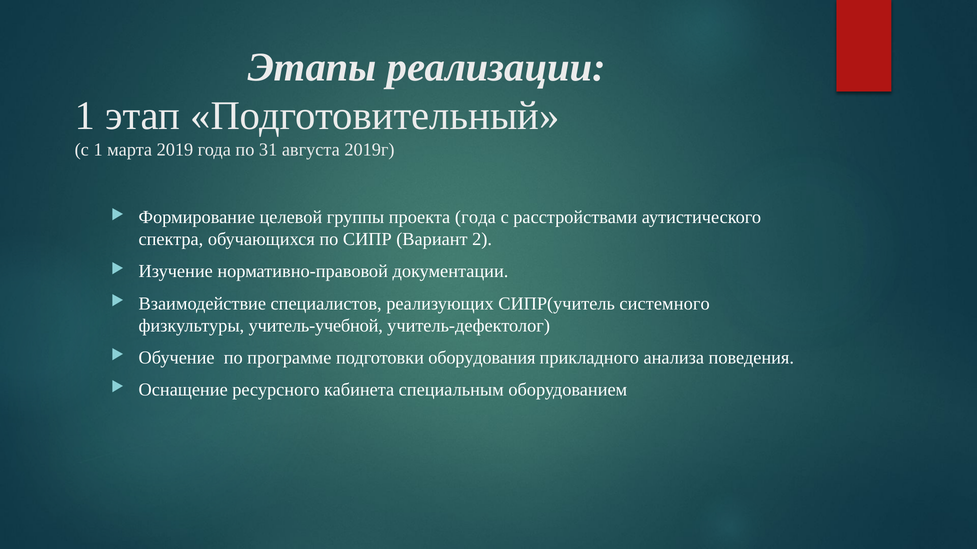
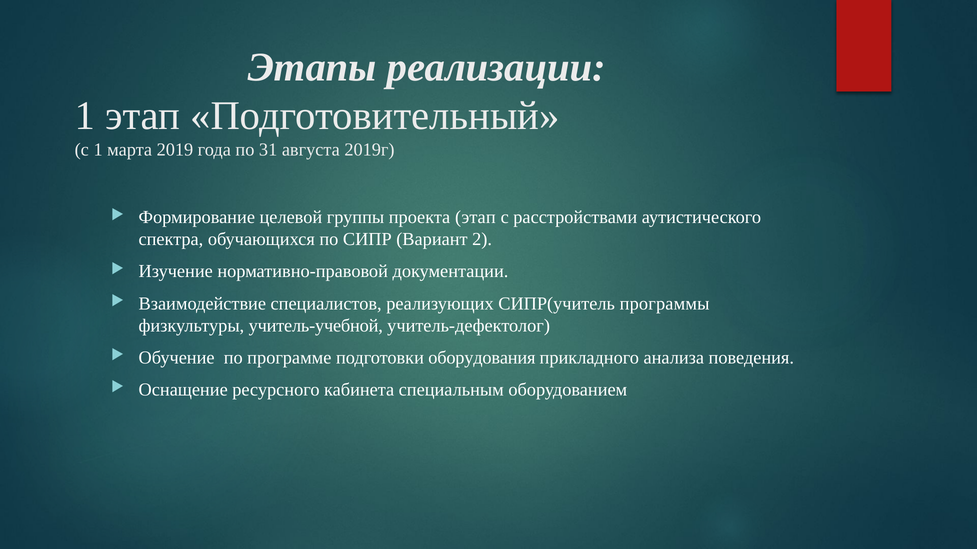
проекта года: года -> этап (475, 218)
системного: системного -> программы (665, 304)
